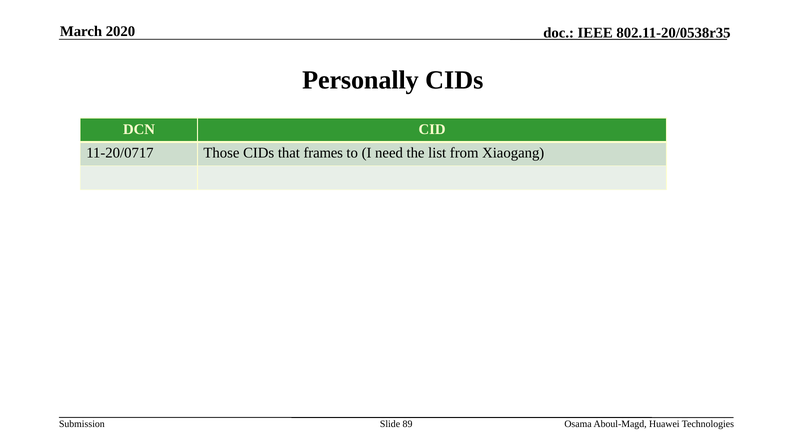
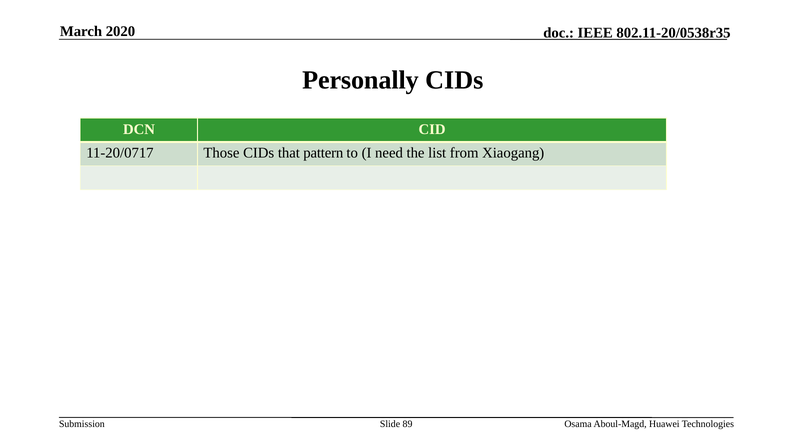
frames: frames -> pattern (323, 153)
